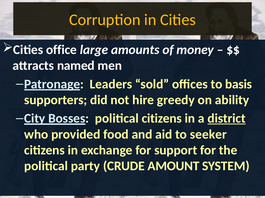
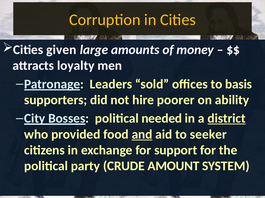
office: office -> given (61, 50)
named: named -> loyalty (76, 66)
greedy: greedy -> poorer (176, 100)
political citizens: citizens -> needed (162, 119)
and underline: none -> present (142, 135)
